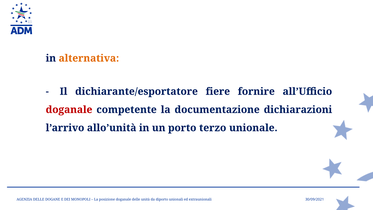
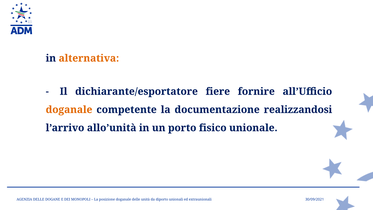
doganale colour: red -> orange (69, 110)
dichiarazioni: dichiarazioni -> realizzandosi (298, 110)
terzo: terzo -> fisico (213, 128)
